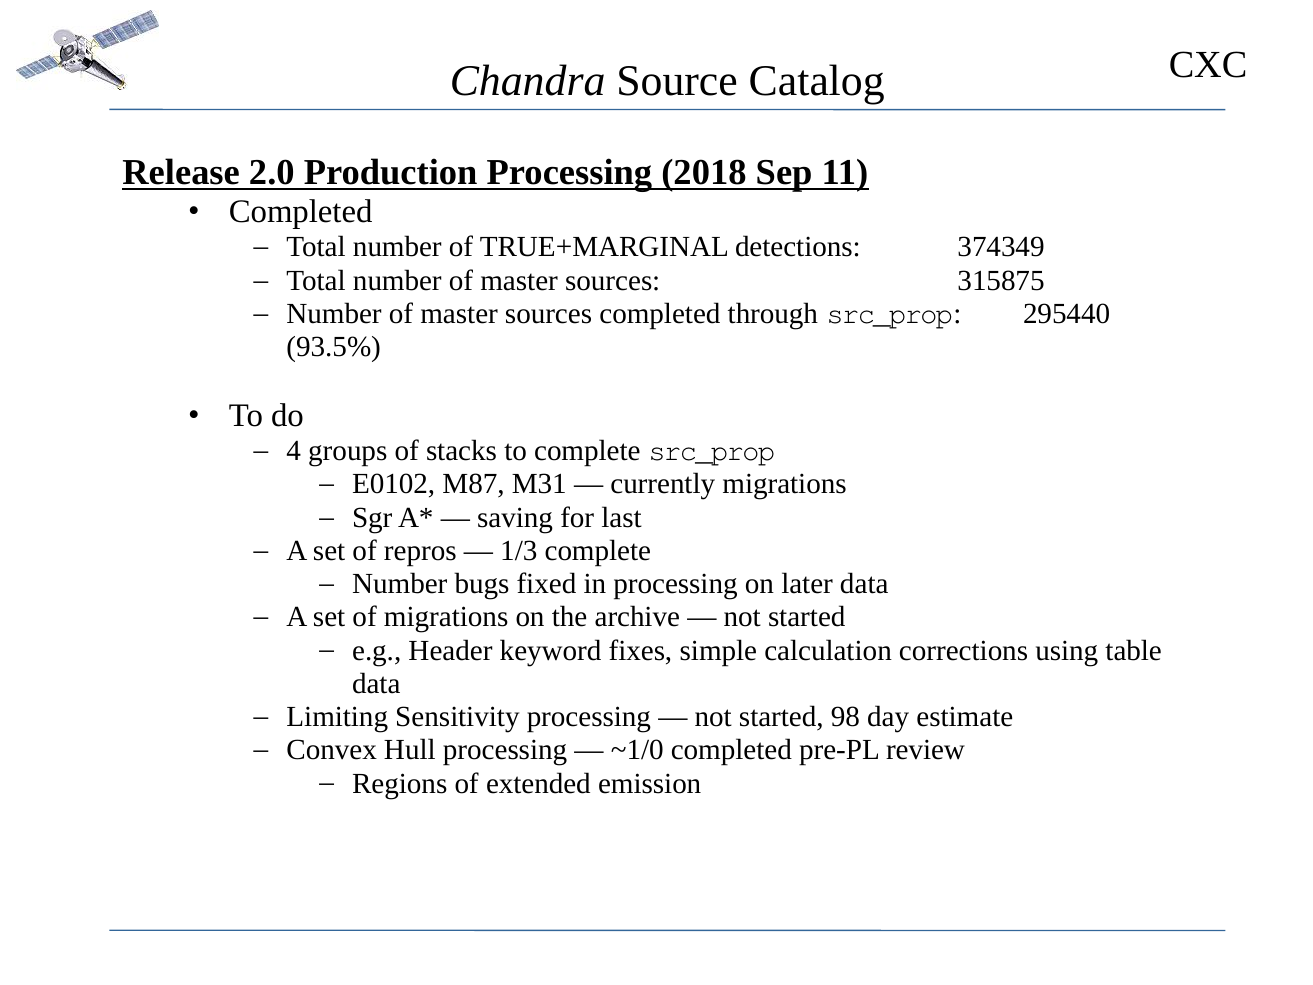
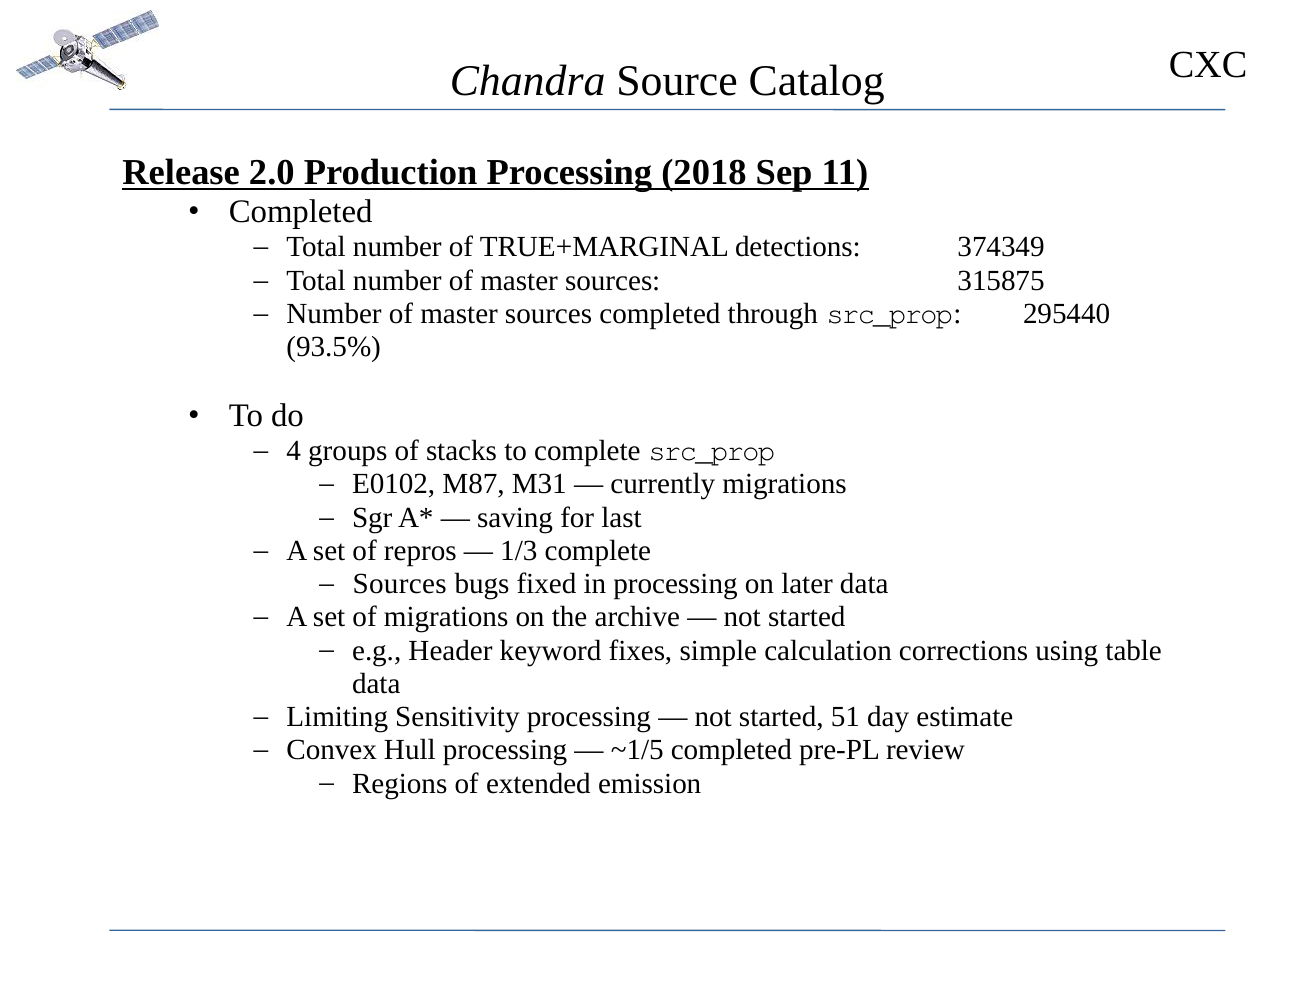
Number: Number -> Sources (400, 584)
98: 98 -> 51 (845, 717)
~1/0: ~1/0 -> ~1/5 (637, 750)
